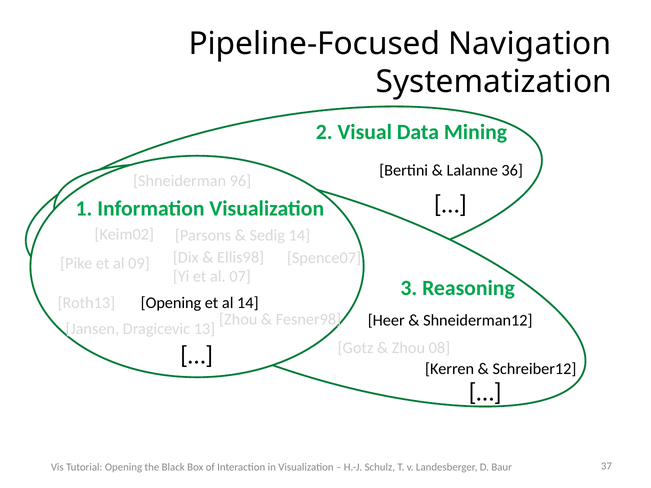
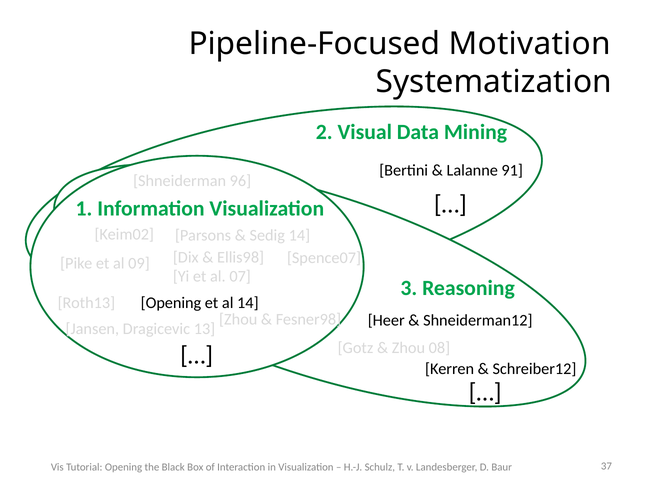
Navigation: Navigation -> Motivation (530, 44)
36: 36 -> 91 (512, 171)
